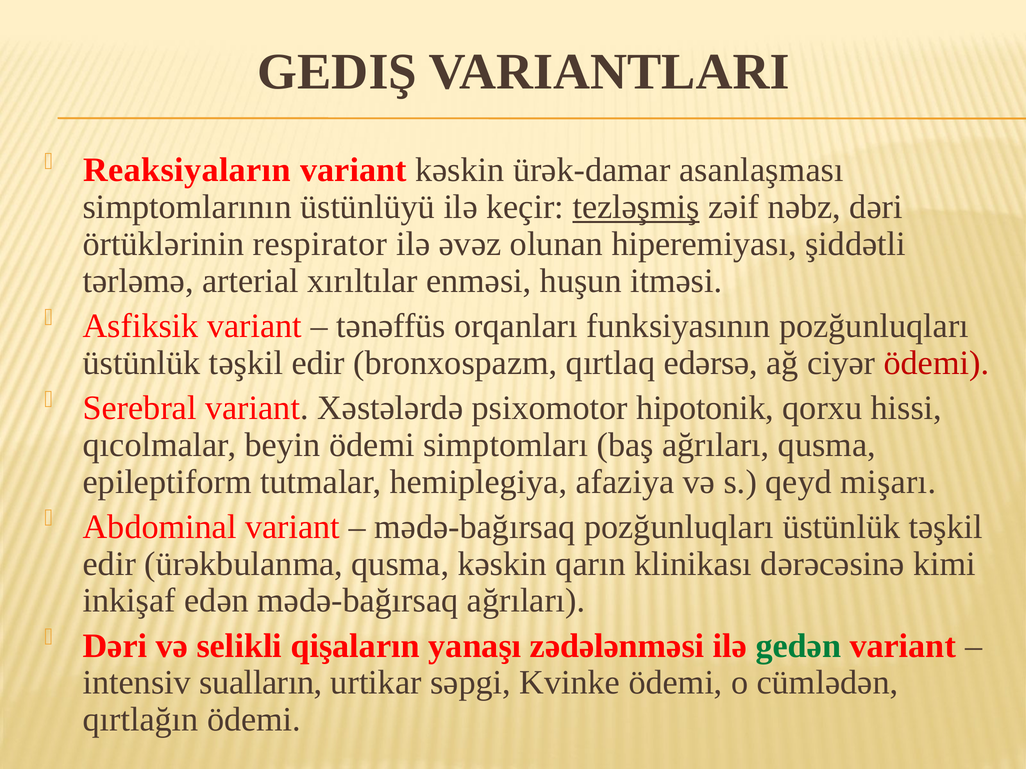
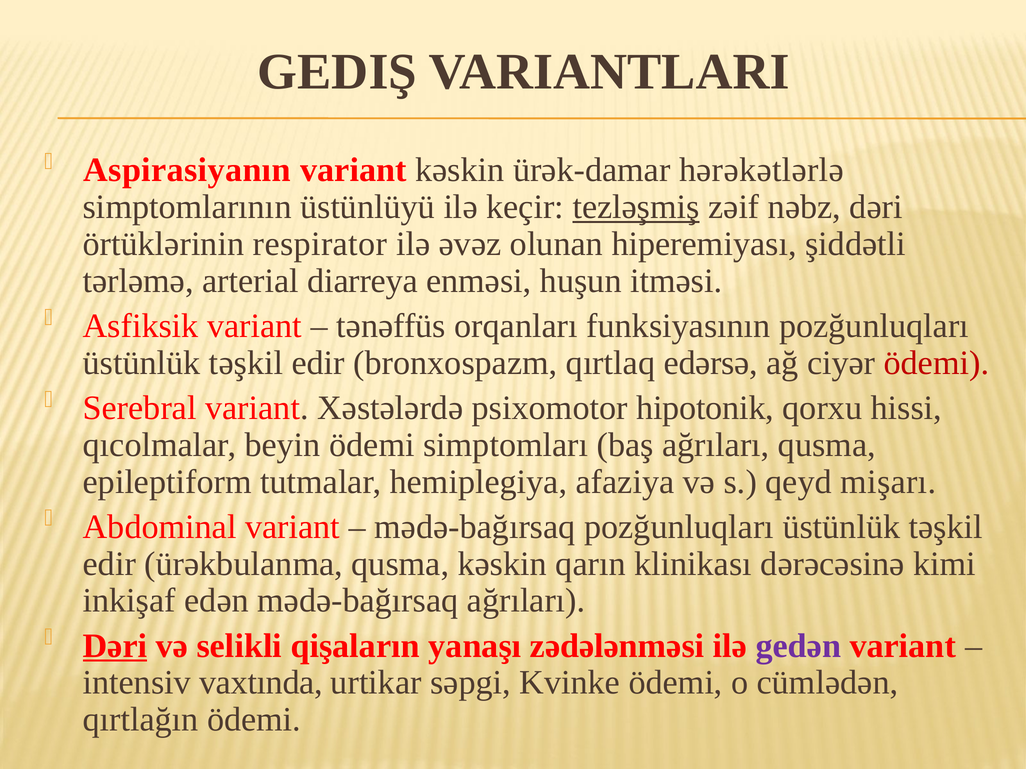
Reaksiyaların: Reaksiyaların -> Aspirasiyanın (187, 170)
asanlaşması: asanlaşması -> hərəkətlərlə (761, 170)
xırıltılar: xırıltılar -> diarreya (363, 281)
Dəri underline: none -> present (115, 646)
gedən colour: green -> purple (798, 646)
sualların: sualların -> vaxtında (261, 683)
